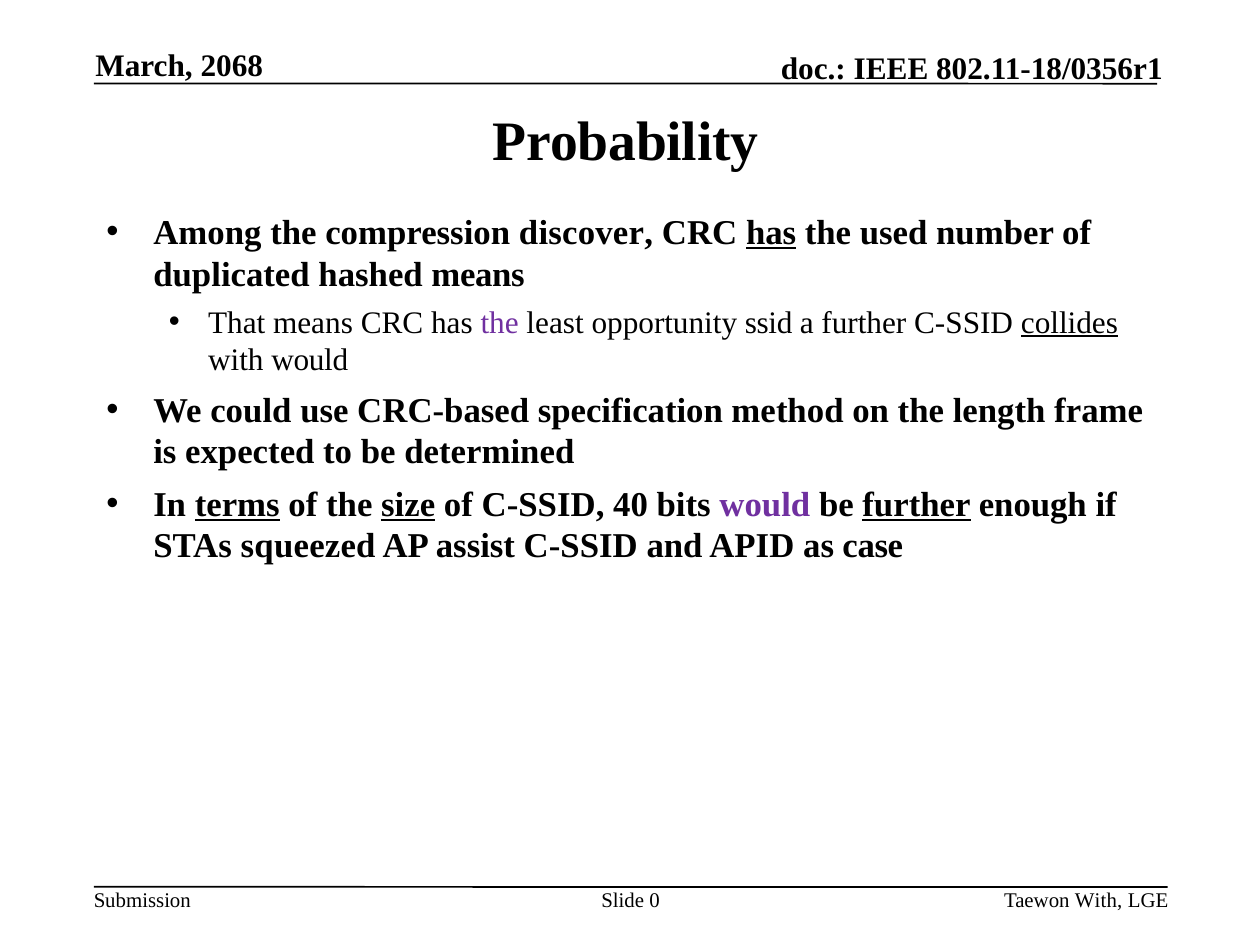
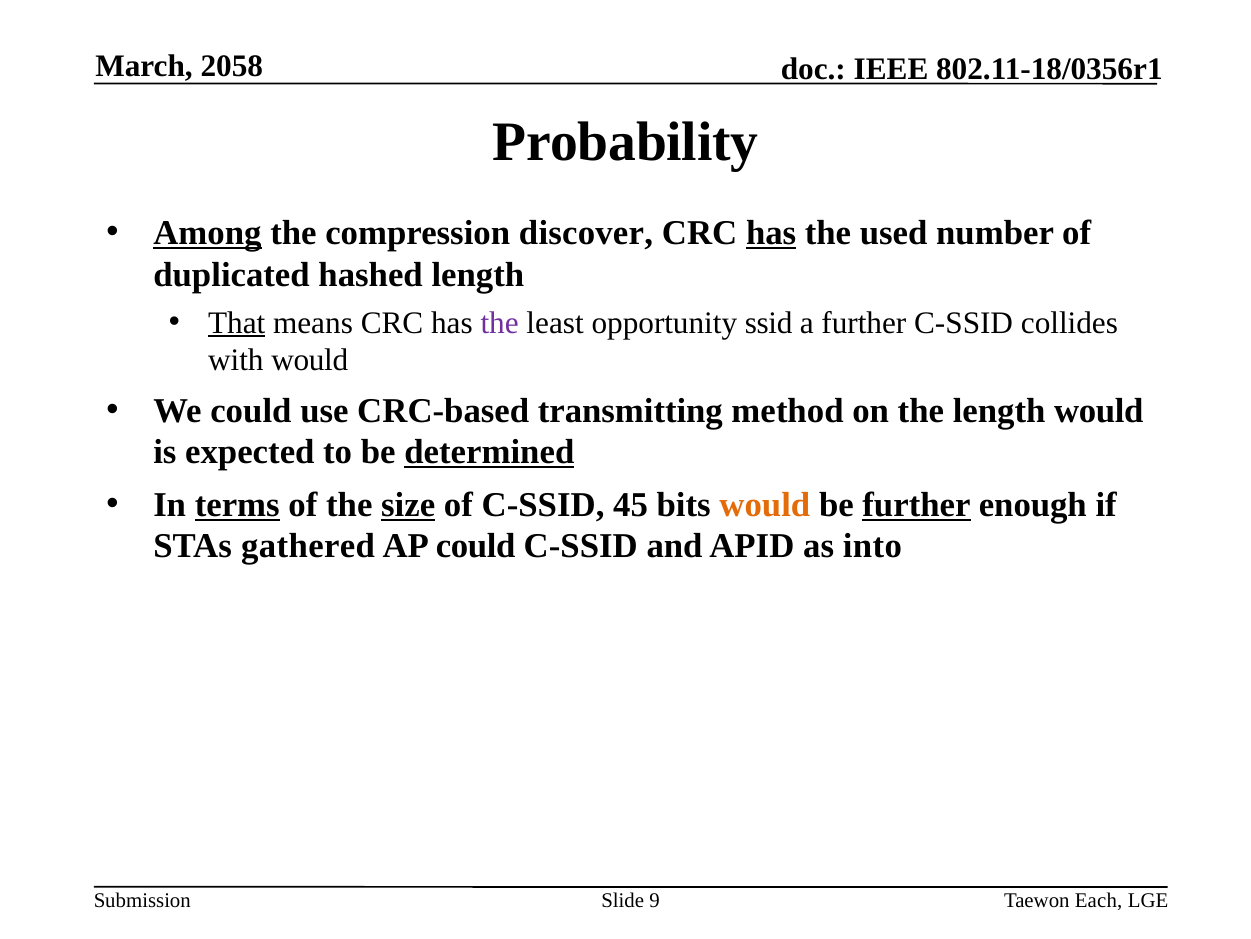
2068: 2068 -> 2058 (232, 66)
Among underline: none -> present (208, 233)
hashed means: means -> length (478, 274)
That underline: none -> present (237, 322)
collides underline: present -> none (1069, 322)
specification: specification -> transmitting (630, 410)
length frame: frame -> would (1099, 410)
determined underline: none -> present (489, 452)
40: 40 -> 45 (631, 504)
would colour: purple -> orange (765, 504)
squeezed: squeezed -> gathered (308, 546)
AP assist: assist -> could (476, 546)
case: case -> into (872, 546)
0: 0 -> 9 (655, 900)
Taewon With: With -> Each (1099, 900)
